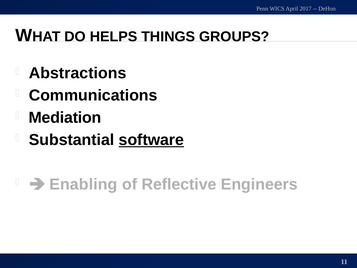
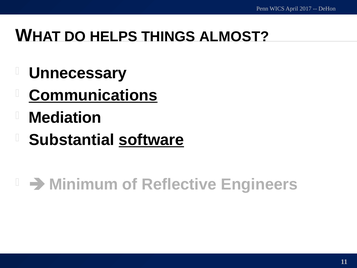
GROUPS: GROUPS -> ALMOST (234, 37)
Abstractions: Abstractions -> Unnecessary (78, 73)
Communications underline: none -> present (93, 95)
Enabling: Enabling -> Minimum (84, 184)
